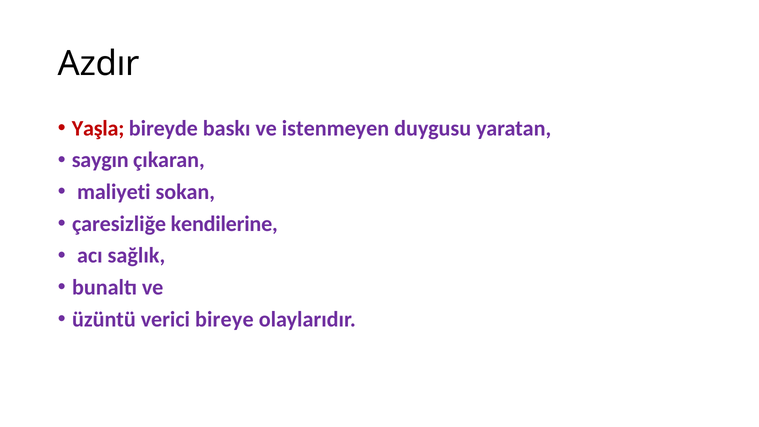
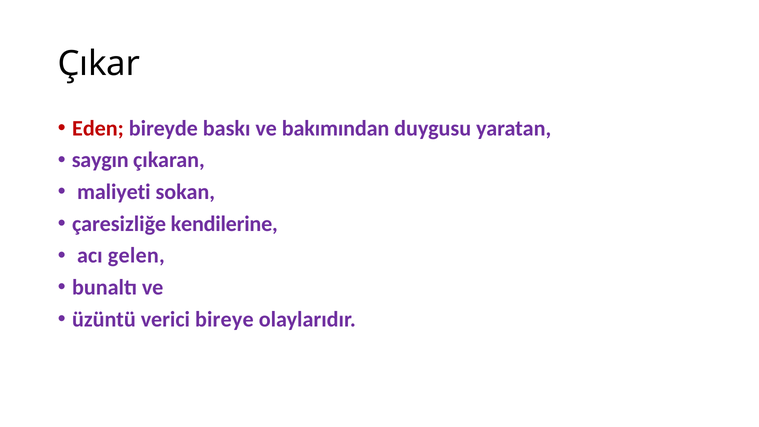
Azdır: Azdır -> Çıkar (99, 64)
Yaşla: Yaşla -> Eden (98, 128)
istenmeyen: istenmeyen -> bakımından (336, 128)
sağlık: sağlık -> gelen (136, 256)
